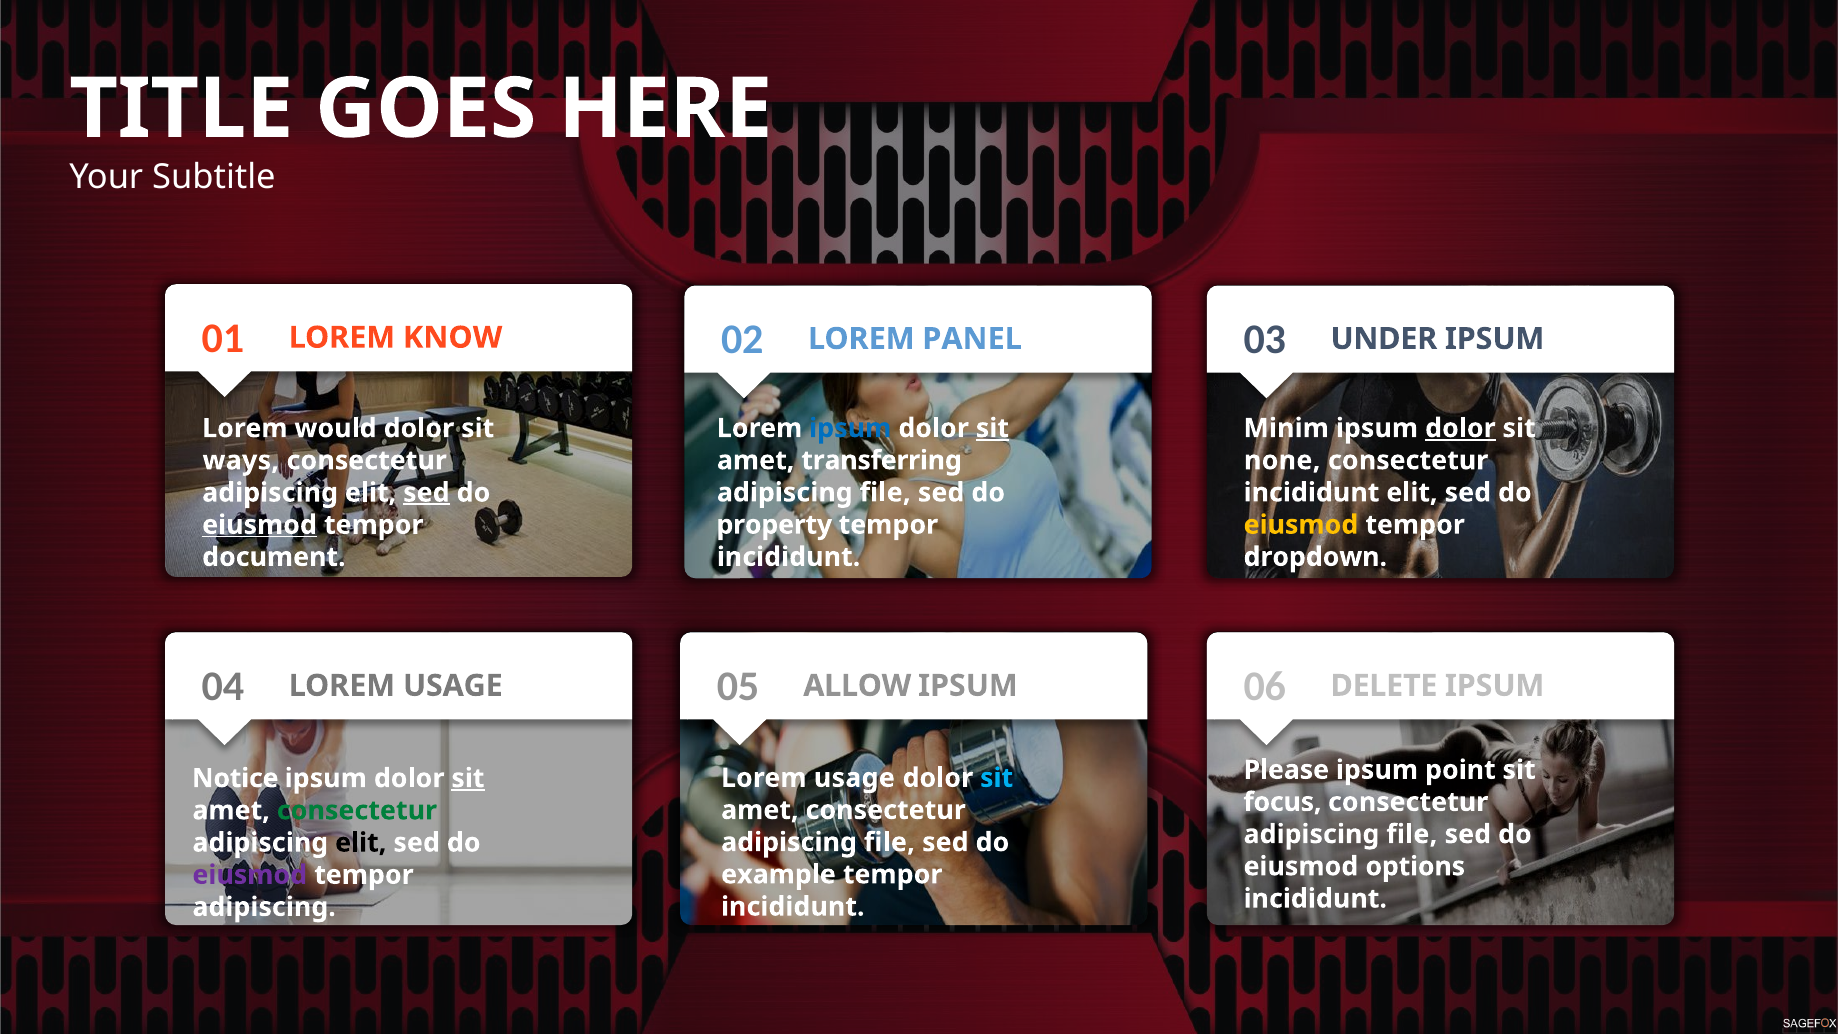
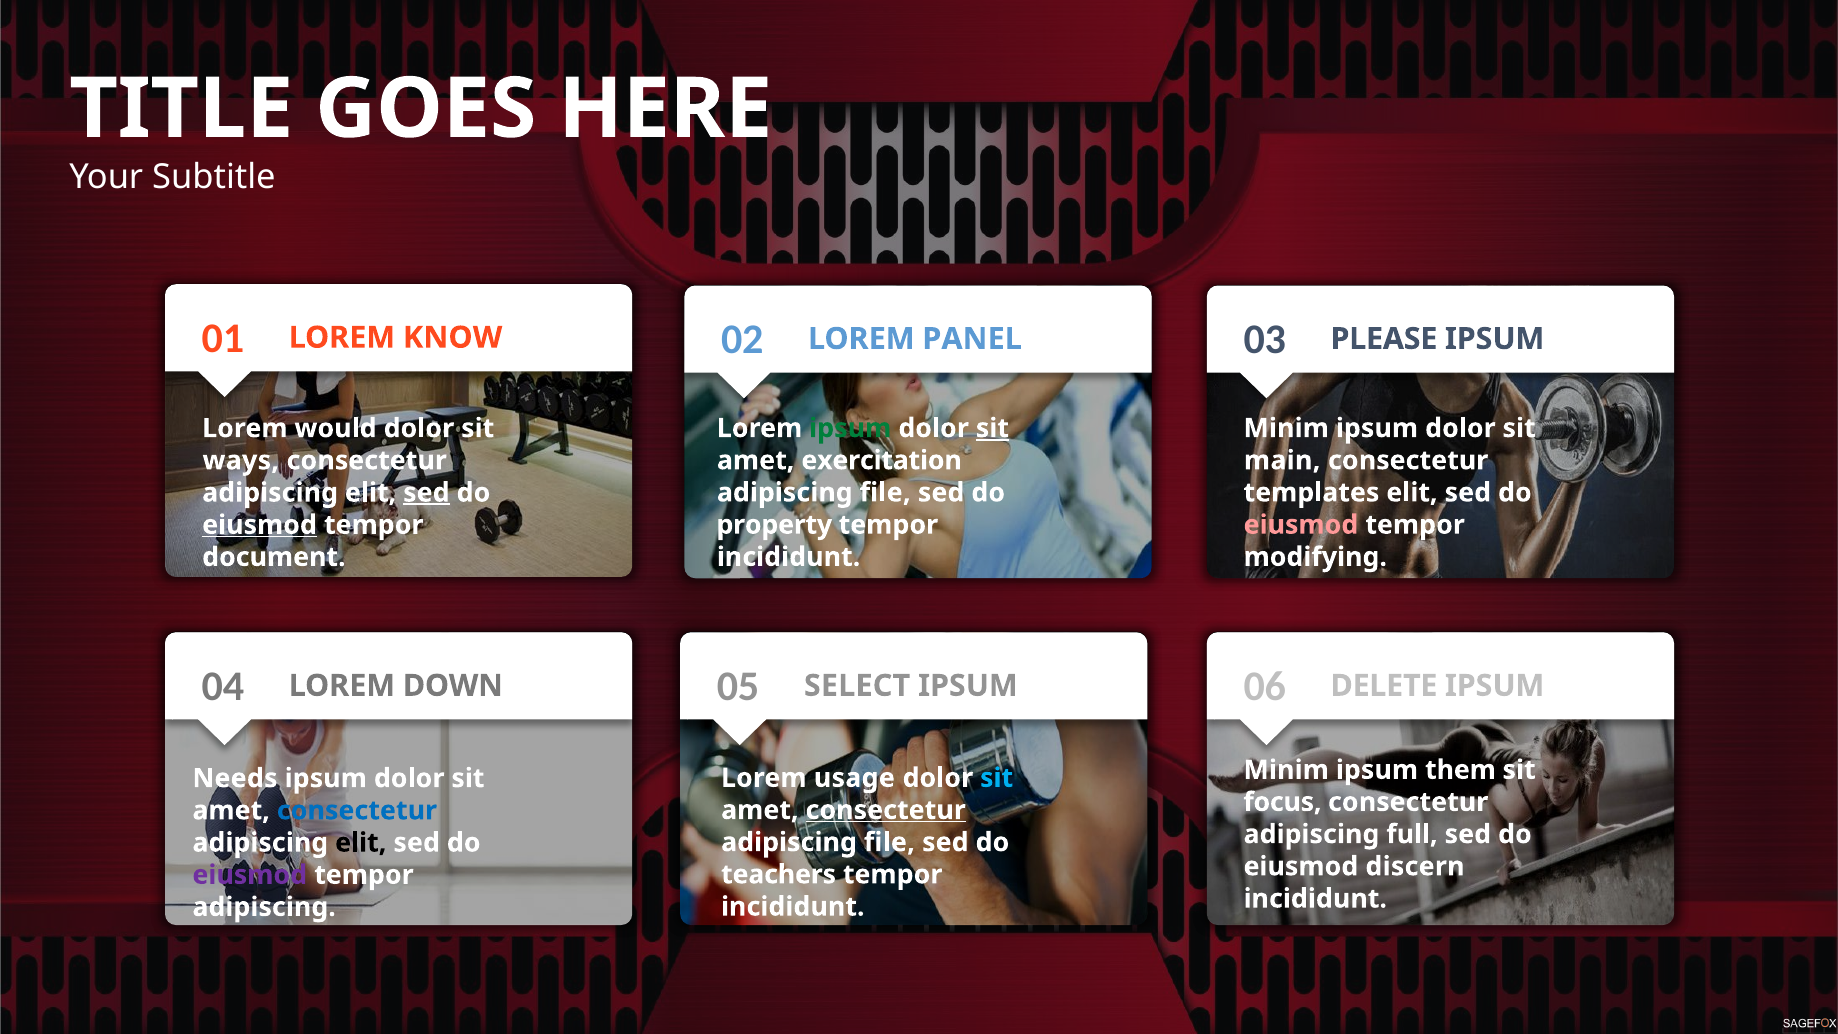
UNDER: UNDER -> PLEASE (1384, 339)
ipsum colour: blue -> green (850, 428)
dolor underline: present -> none (1460, 428)
transferring: transferring -> exercitation (882, 460)
none: none -> main (1282, 460)
incididunt: incididunt -> templates (1311, 493)
eiusmod colour: yellow -> pink (1301, 525)
dropdown: dropdown -> modifying (1315, 557)
04 LOREM USAGE: USAGE -> DOWN (453, 686)
ALLOW: ALLOW -> SELECT (857, 686)
Please: Please -> Minim (1286, 770)
point: point -> them (1460, 770)
Notice: Notice -> Needs (235, 778)
sit underline: present -> none (468, 778)
consectetur underline: none -> present (886, 810)
consectetur colour: green -> blue (357, 810)
file: file -> full (1412, 834)
options: options -> discern (1415, 866)
example: example -> teachers (779, 874)
